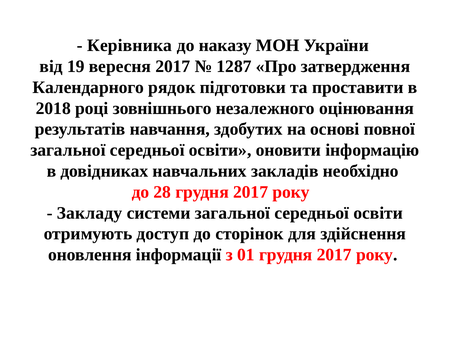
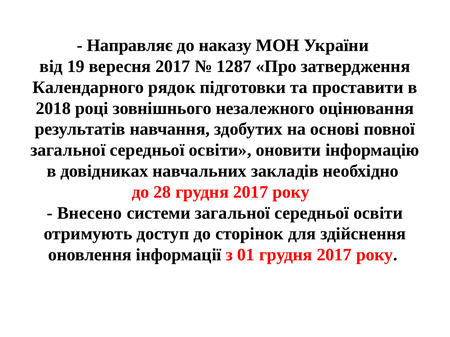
Керівника: Керівника -> Направляє (130, 46)
Закладу: Закладу -> Внесено (90, 213)
